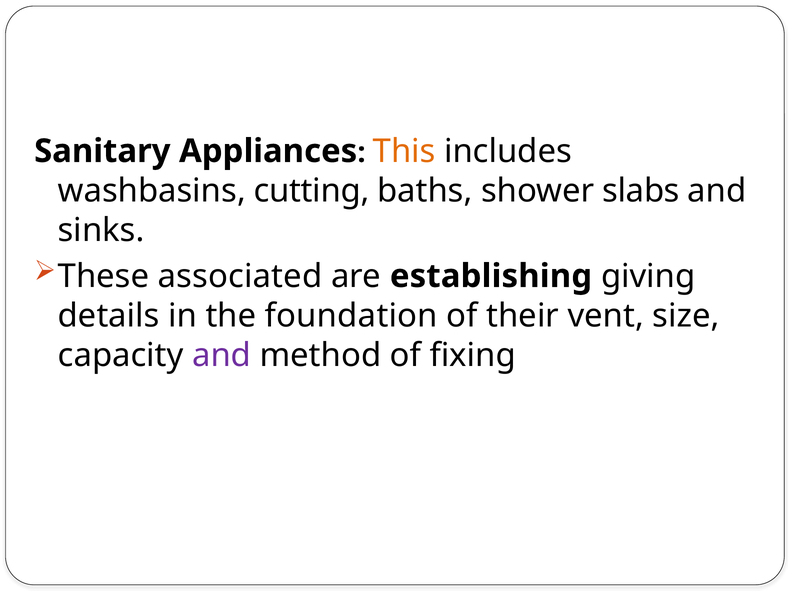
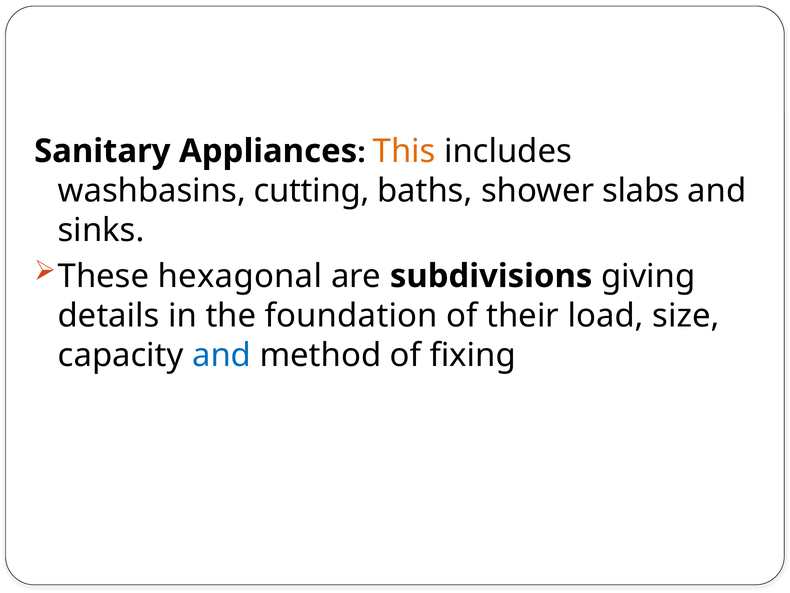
associated: associated -> hexagonal (240, 276)
establishing: establishing -> subdivisions (491, 276)
vent: vent -> load (606, 315)
and colour: purple -> blue (222, 355)
